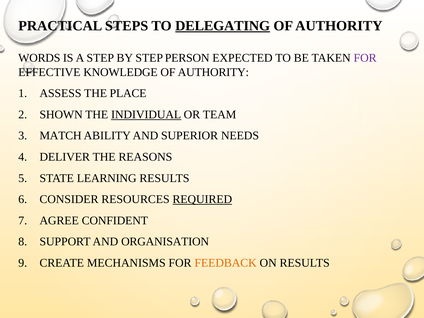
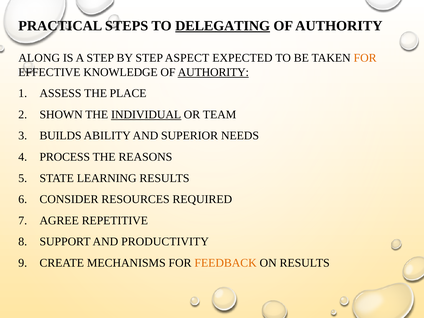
WORDS: WORDS -> ALONG (39, 58)
PERSON: PERSON -> ASPECT (187, 58)
FOR colour: purple -> orange (365, 58)
AUTHORITY underline: none -> present (213, 72)
MATCH: MATCH -> BUILDS (61, 136)
DELIVER: DELIVER -> PROCESS (65, 157)
REQUIRED underline: present -> none (202, 199)
CONFIDENT: CONFIDENT -> REPETITIVE (115, 221)
ORGANISATION: ORGANISATION -> PRODUCTIVITY (165, 242)
